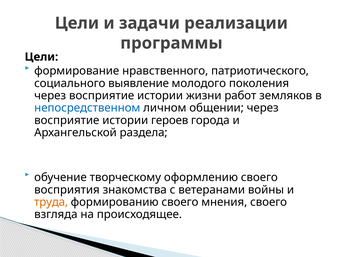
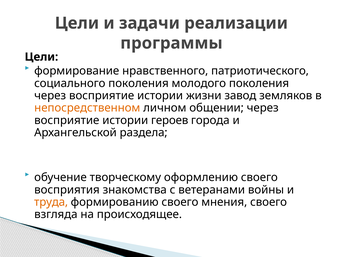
социального выявление: выявление -> поколения (139, 83)
работ: работ -> завод (240, 96)
непосредственном colour: blue -> orange (87, 108)
